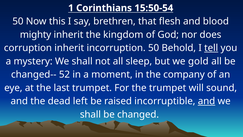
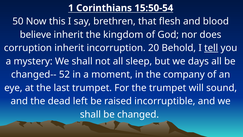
mighty: mighty -> believe (36, 35)
incorruption 50: 50 -> 20 (154, 48)
gold: gold -> days (198, 61)
and underline: present -> none (206, 101)
